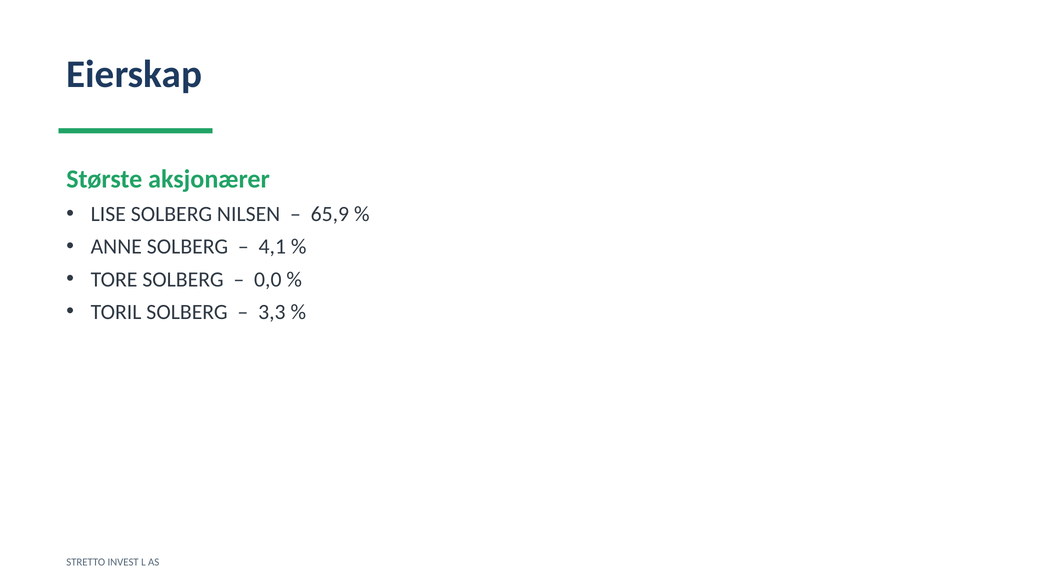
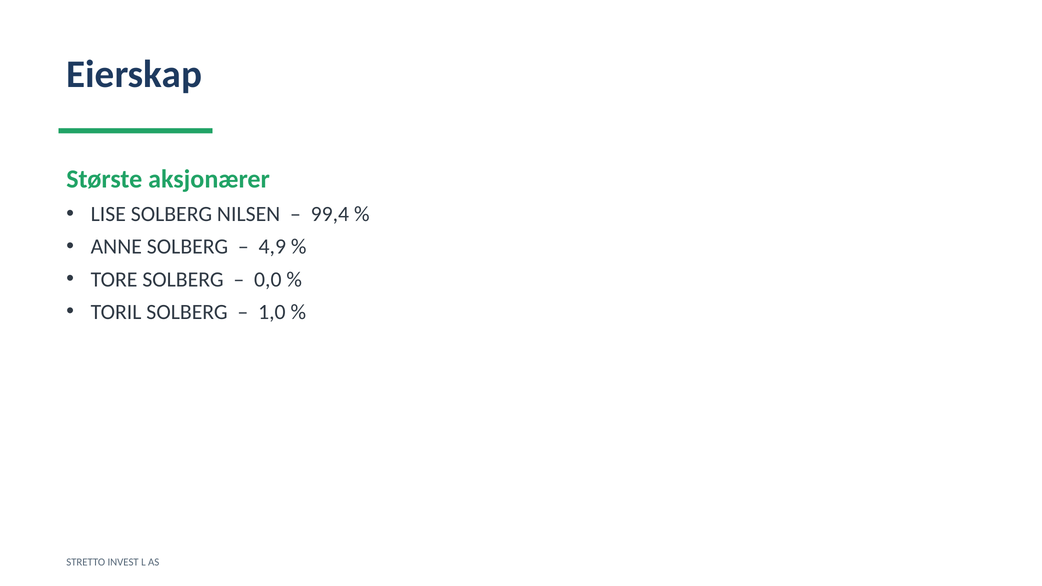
65,9: 65,9 -> 99,4 (330, 214)
4,1: 4,1 -> 4,9 (272, 247)
3,3: 3,3 -> 1,0 (272, 312)
